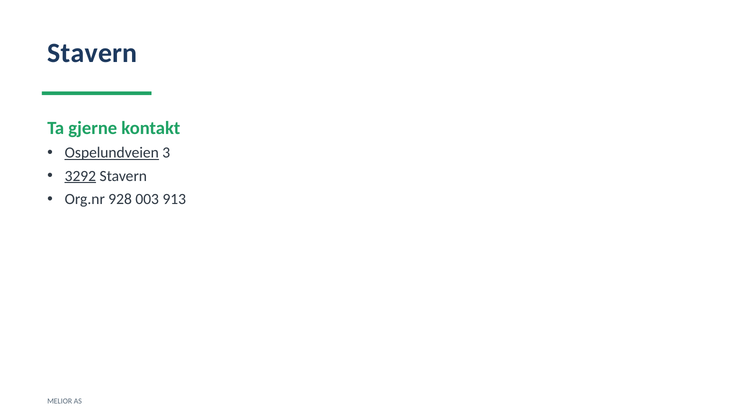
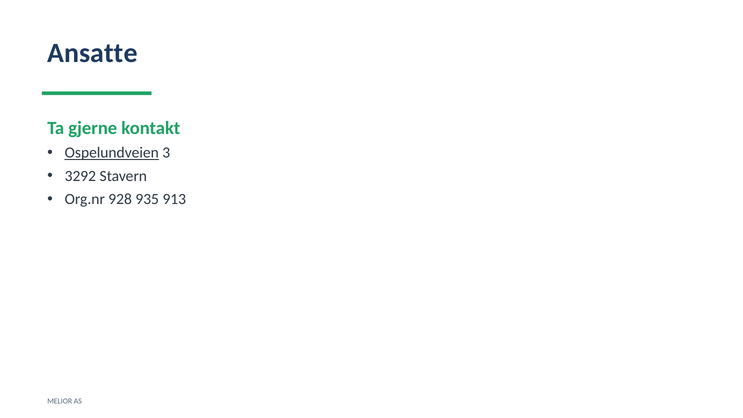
Stavern: Stavern -> Ansatte (92, 53)
3292 underline: present -> none (80, 176)
003: 003 -> 935 (147, 199)
